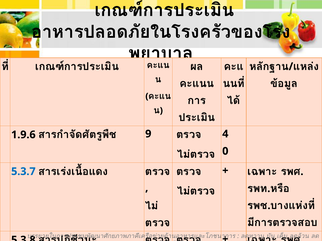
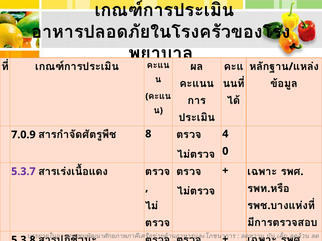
1.9.6: 1.9.6 -> 7.0.9 (23, 135)
9: 9 -> 8 (148, 134)
5.3.7 colour: blue -> purple (23, 172)
